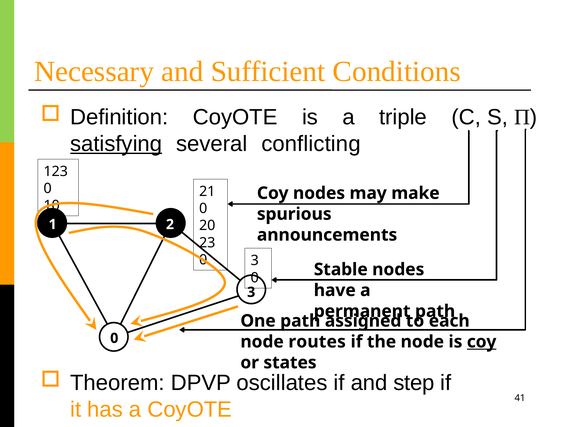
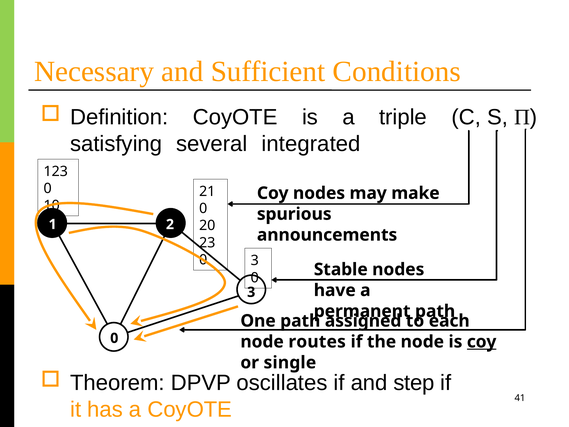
satisfying underline: present -> none (116, 144)
conflicting: conflicting -> integrated (311, 144)
states: states -> single (290, 362)
